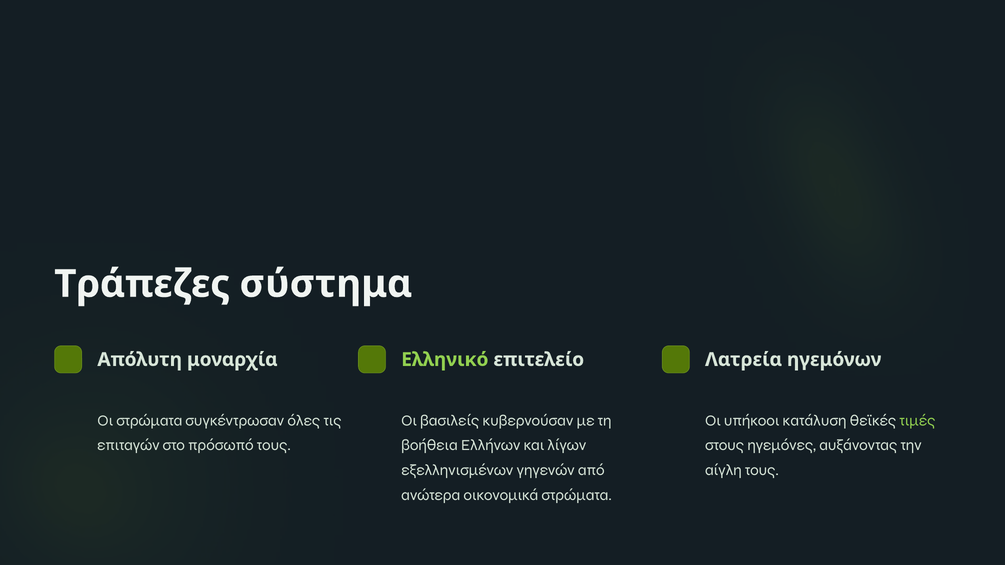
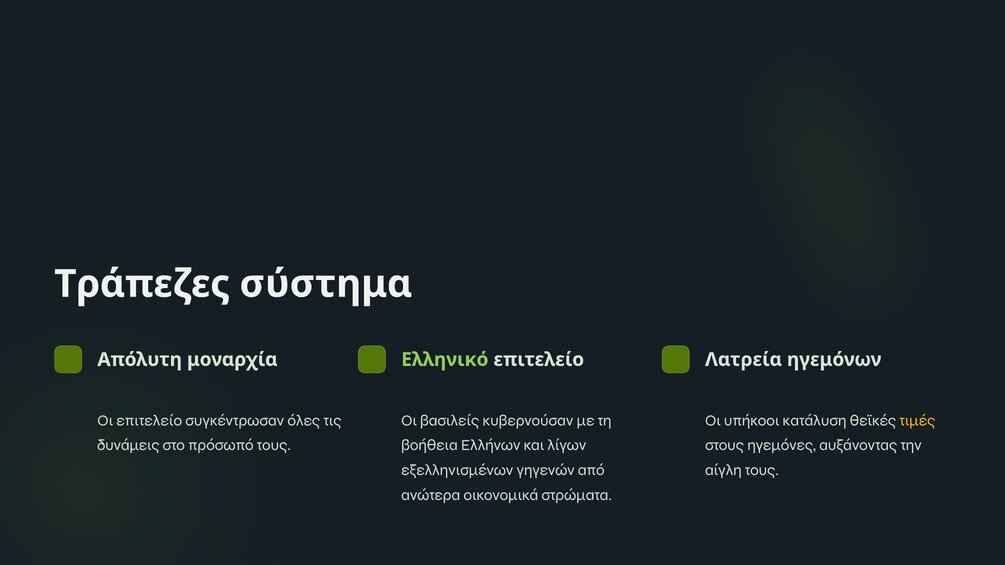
Οι στρώματα: στρώματα -> επιτελείο (149, 421)
τιμές colour: light green -> yellow (917, 421)
επιταγών: επιταγών -> δυνάμεις (128, 446)
